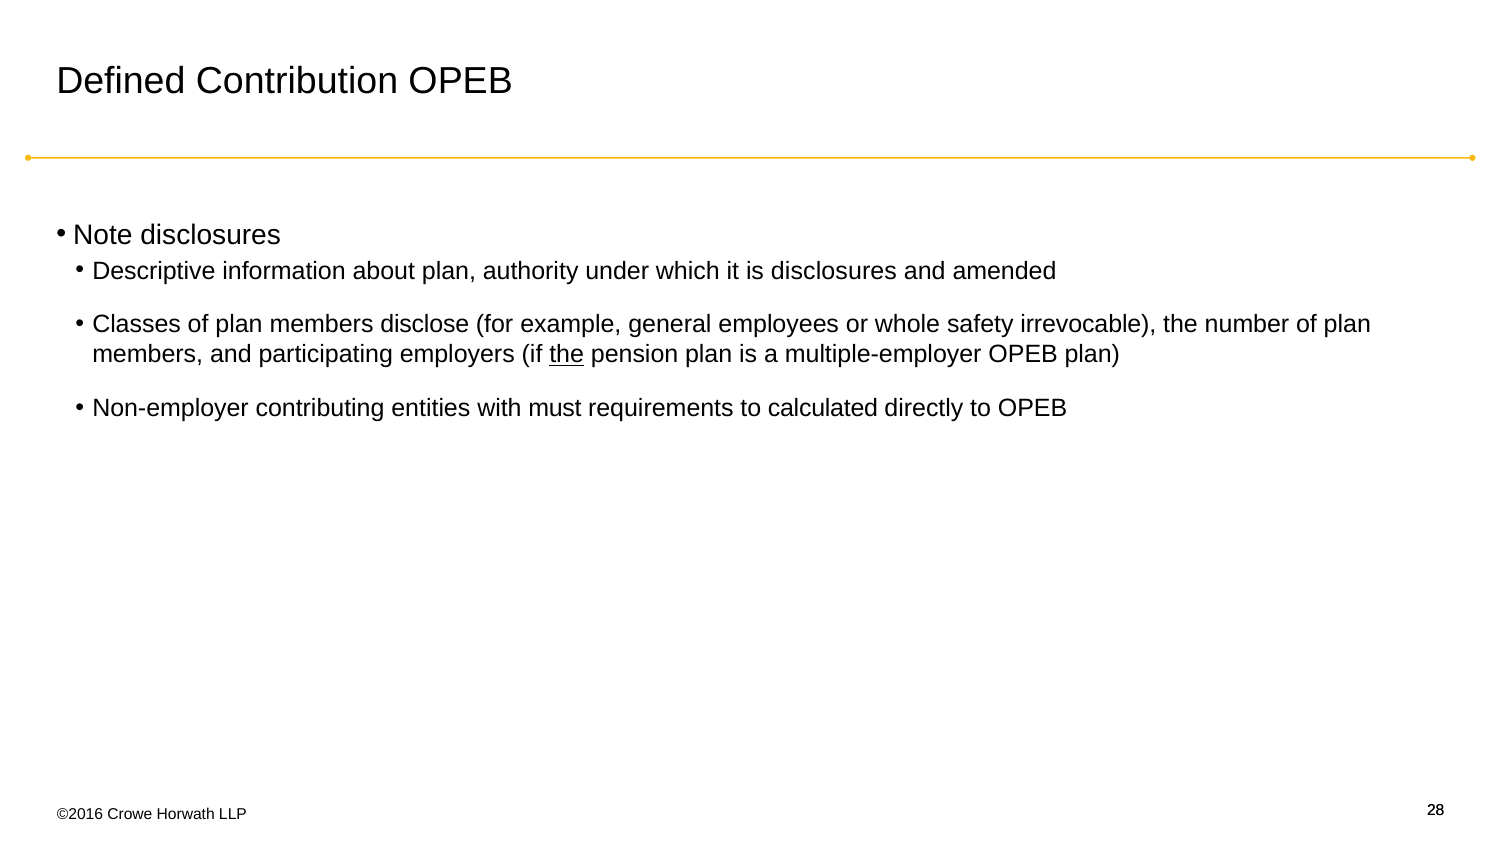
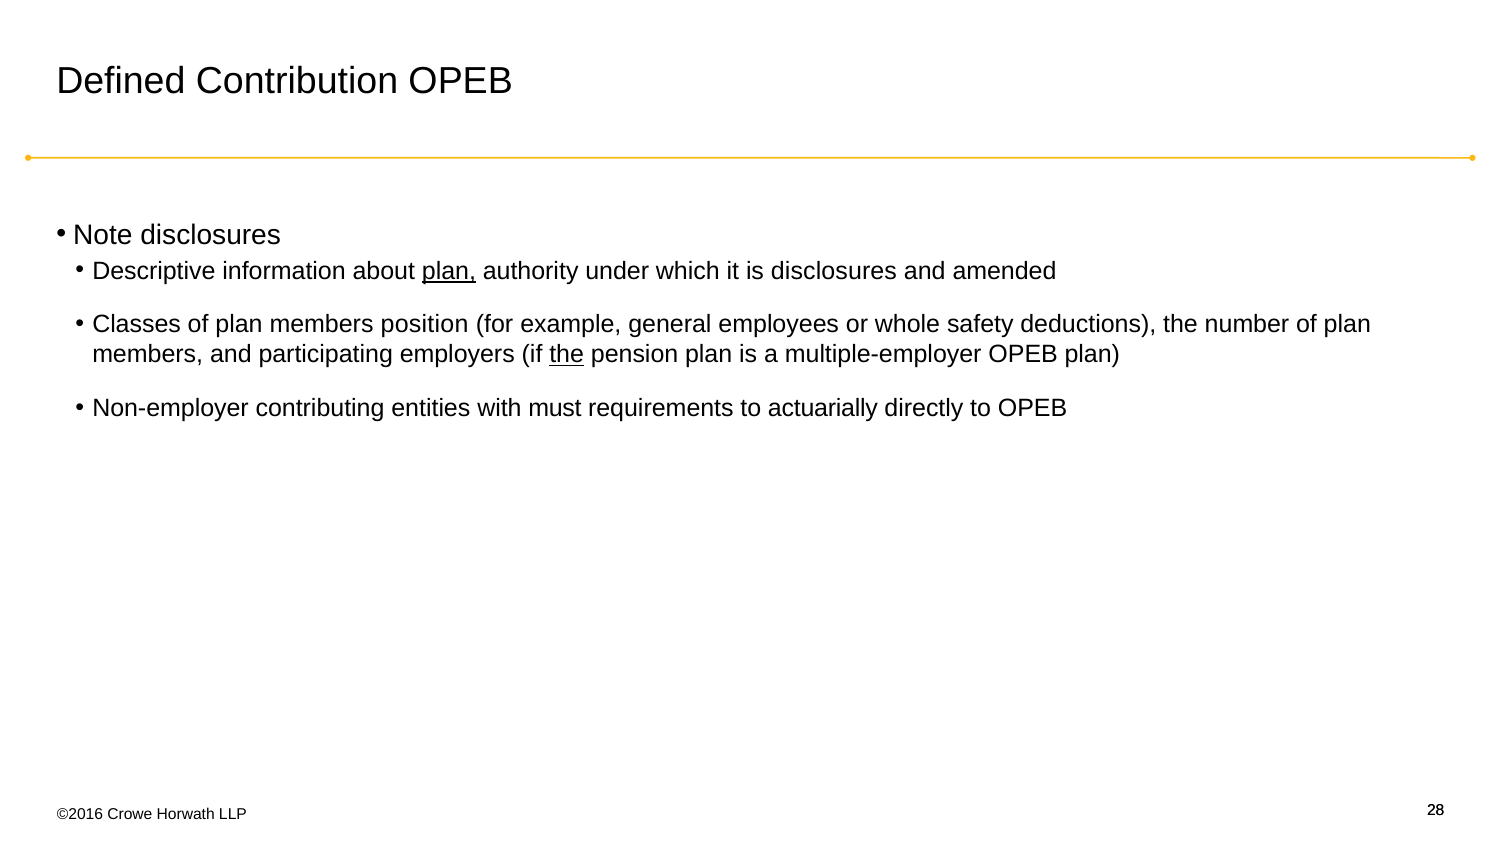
plan underline: none -> present (449, 271)
disclose: disclose -> position (425, 324)
irrevocable: irrevocable -> deductions (1088, 324)
calculated: calculated -> actuarially (823, 408)
